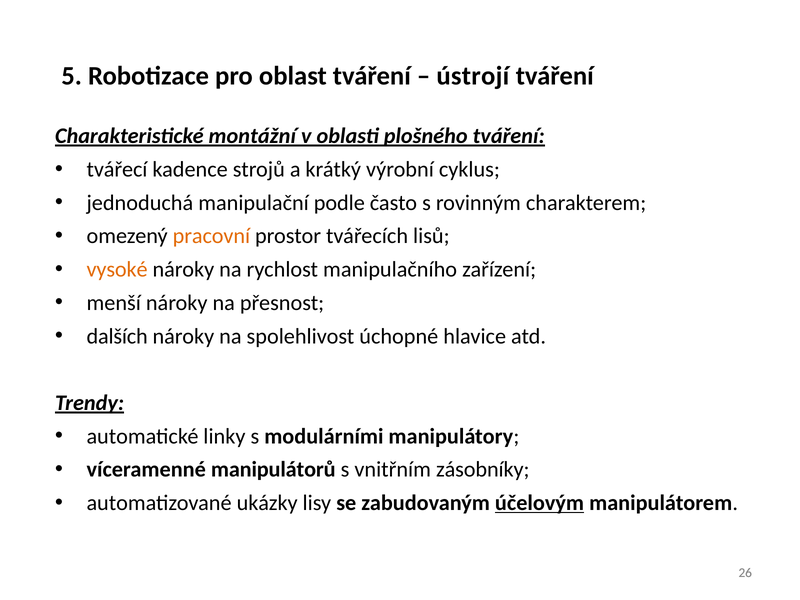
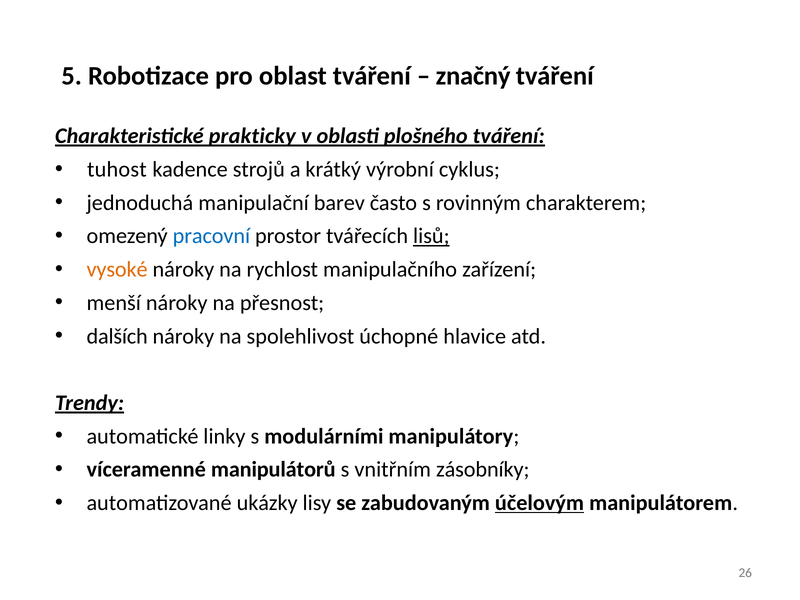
ústrojí: ústrojí -> značný (473, 76)
montážní: montážní -> prakticky (252, 136)
tvářecí: tvářecí -> tuhost (117, 169)
podle: podle -> barev (339, 203)
pracovní colour: orange -> blue (211, 236)
lisů underline: none -> present (431, 236)
